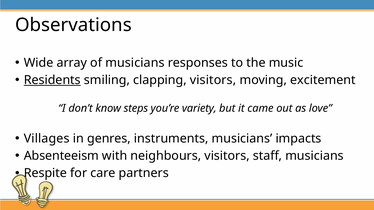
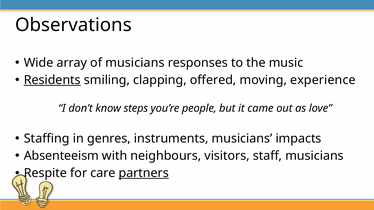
clapping visitors: visitors -> offered (213, 80)
excitement: excitement -> experience (323, 80)
variety: variety -> people (199, 108)
Villages: Villages -> Staffing (47, 139)
partners underline: none -> present (144, 173)
